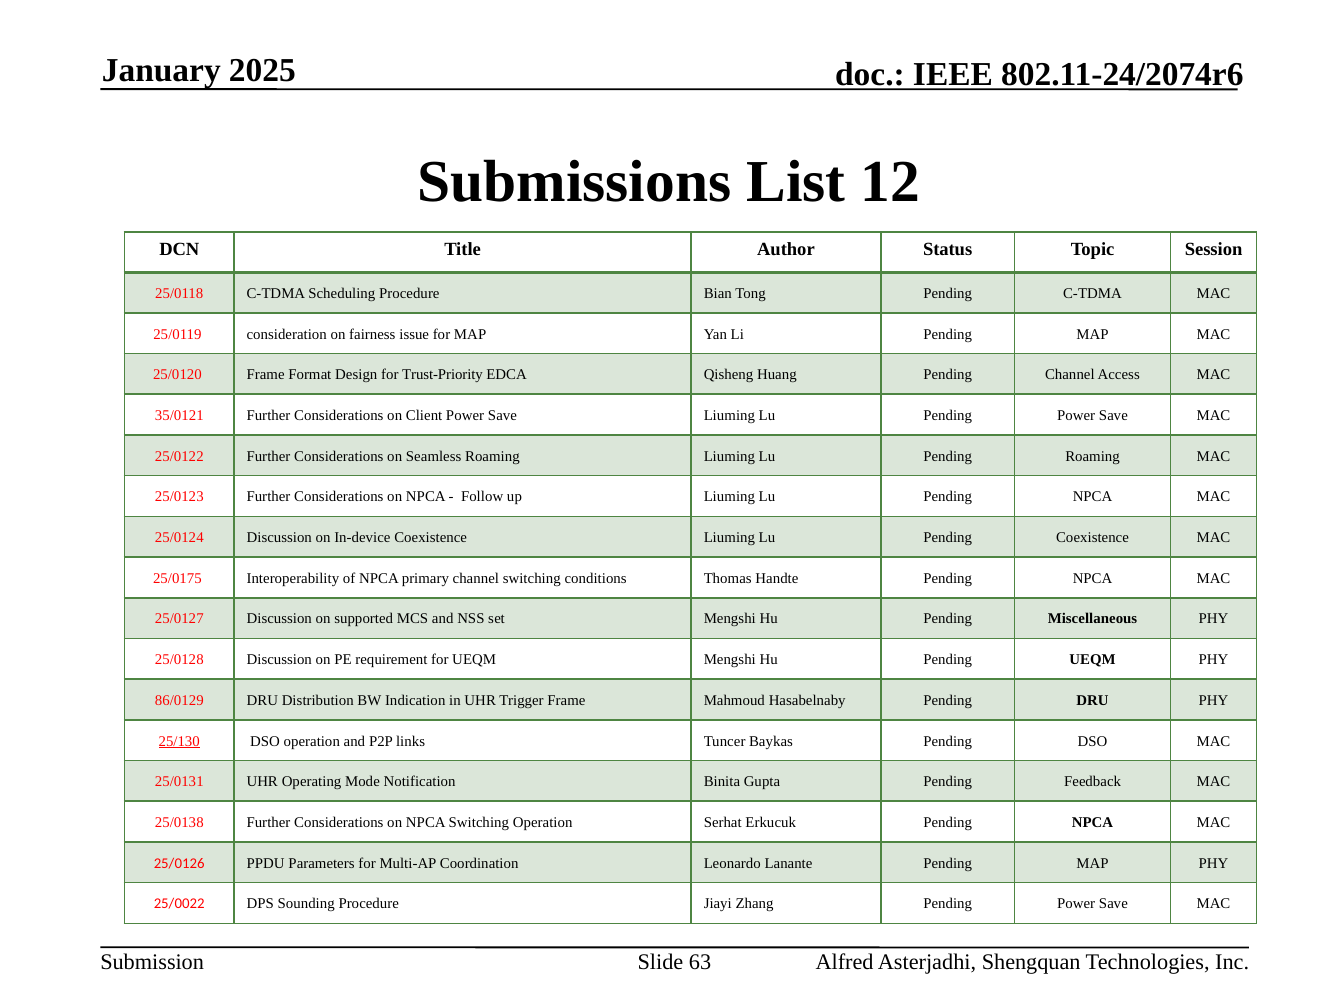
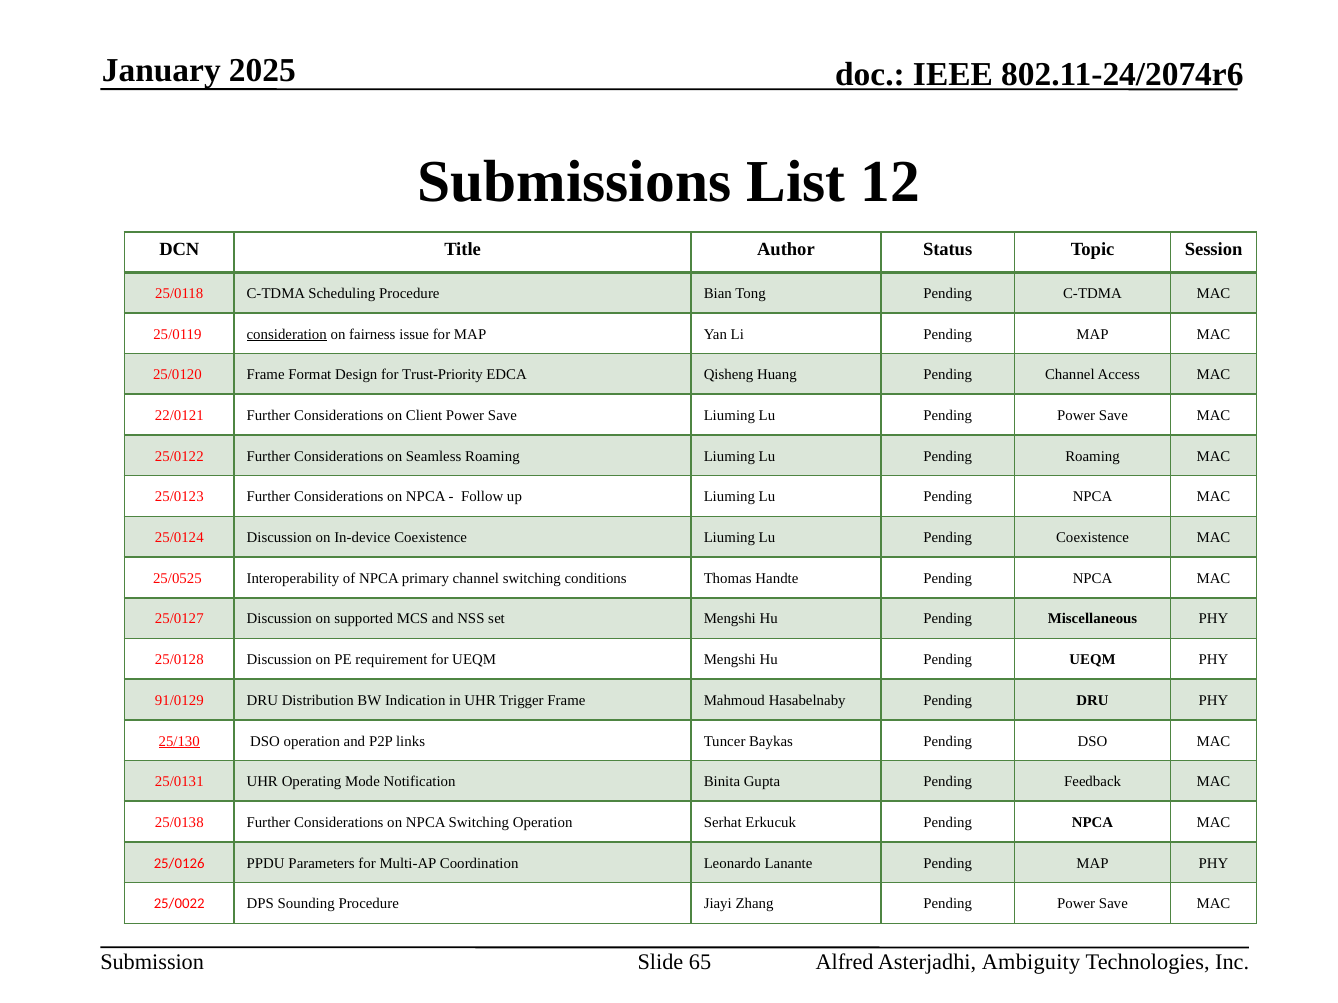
consideration underline: none -> present (287, 334)
35/0121: 35/0121 -> 22/0121 (179, 416)
25/0175: 25/0175 -> 25/0525 (177, 579)
86/0129: 86/0129 -> 91/0129 (179, 701)
63: 63 -> 65 (700, 962)
Shengquan: Shengquan -> Ambiguity (1031, 962)
